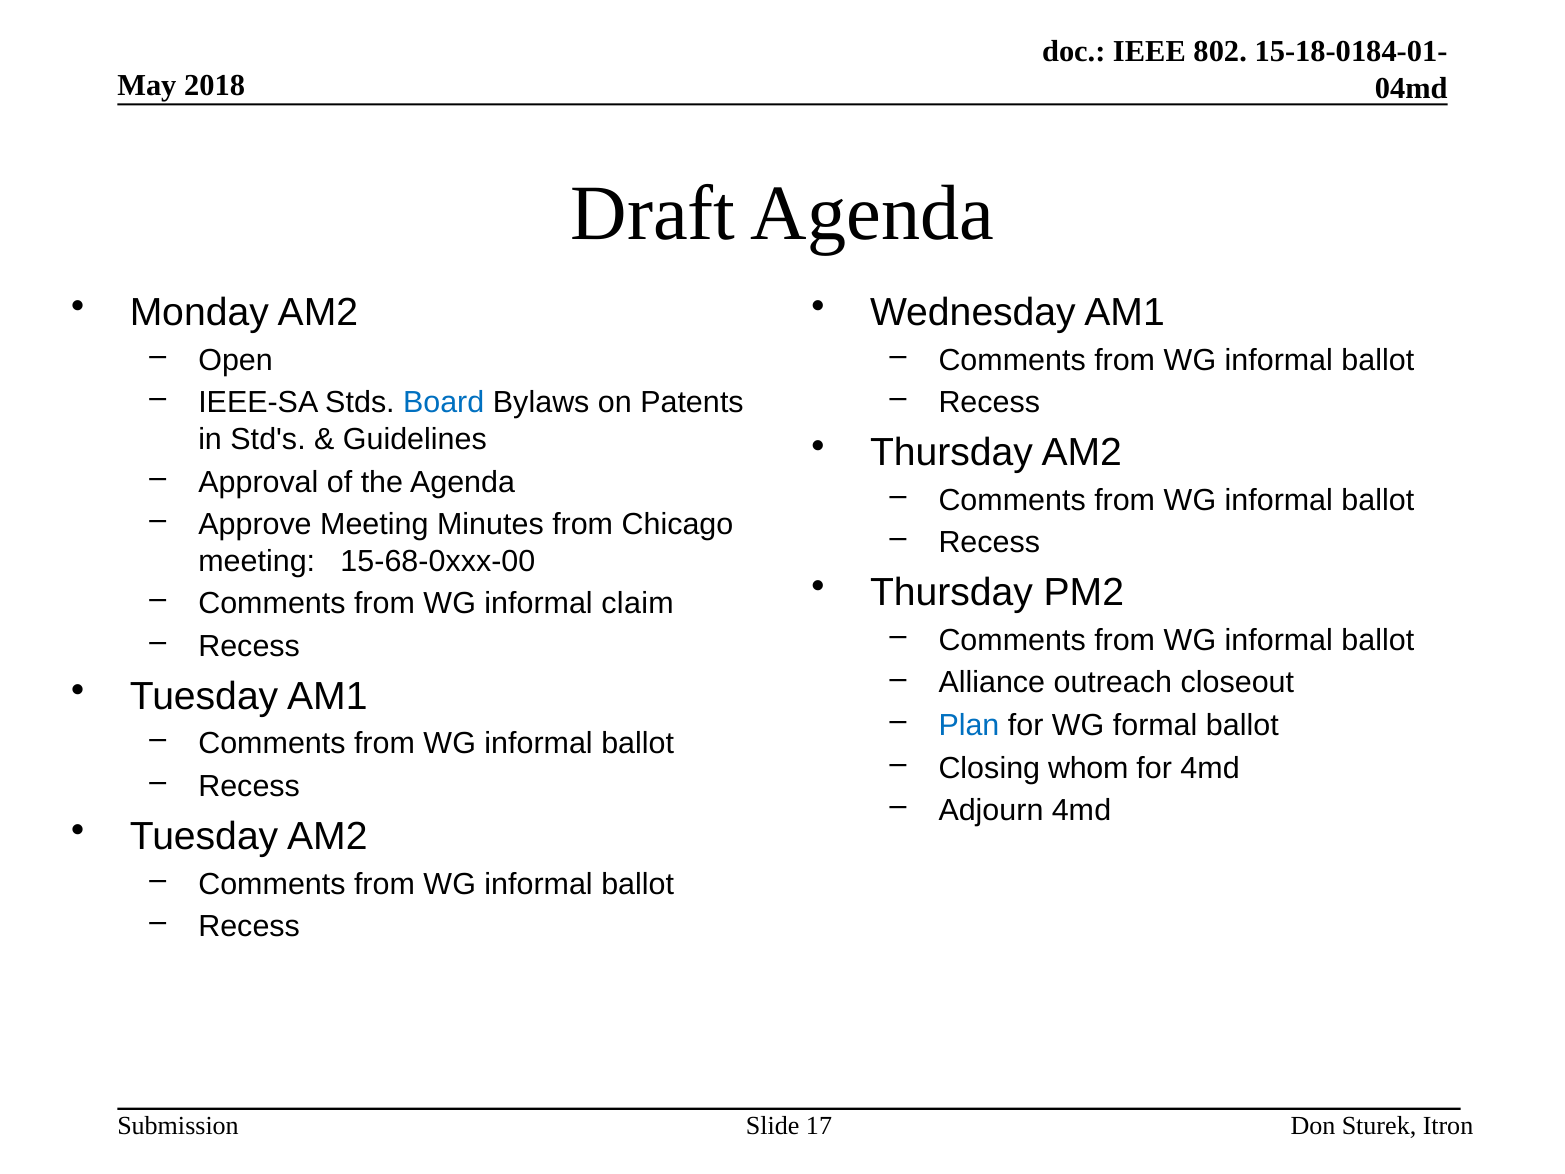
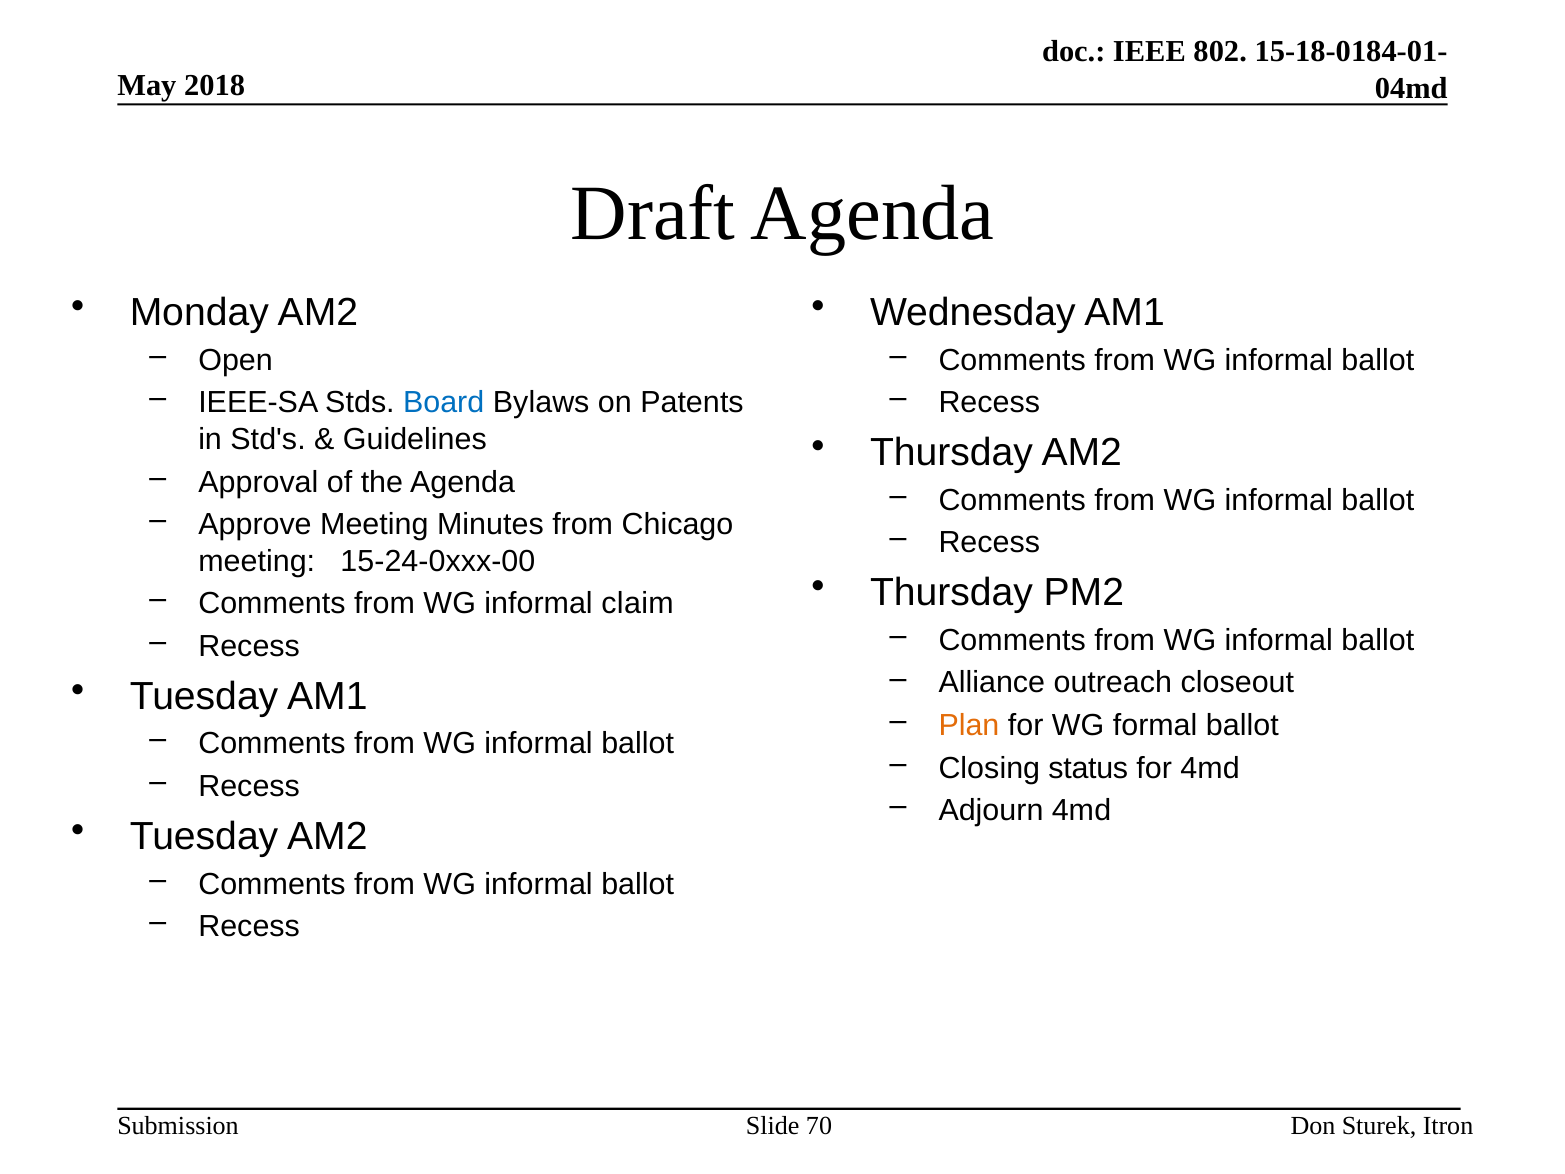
15-68-0xxx-00: 15-68-0xxx-00 -> 15-24-0xxx-00 (438, 561)
Plan colour: blue -> orange (969, 725)
whom: whom -> status (1088, 768)
17: 17 -> 70 (819, 1126)
